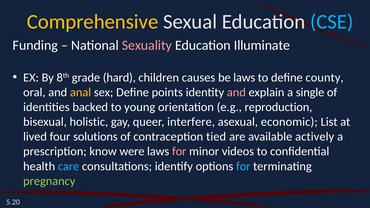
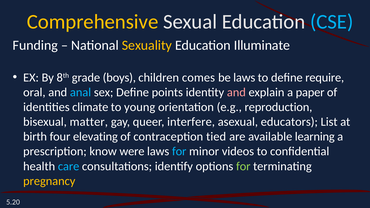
Sexuality colour: pink -> yellow (147, 45)
hard: hard -> boys (119, 77)
causes: causes -> comes (198, 77)
county: county -> require (325, 77)
anal colour: yellow -> light blue (81, 92)
single: single -> paper (310, 92)
backed: backed -> climate (90, 107)
holistic: holistic -> matter (89, 122)
economic: economic -> educators (289, 122)
lived: lived -> birth (35, 137)
solutions: solutions -> elevating (95, 137)
actively: actively -> learning (315, 137)
for colour: pink -> light blue (179, 152)
for colour: light blue -> light green (243, 166)
pregnancy colour: light green -> yellow (49, 181)
